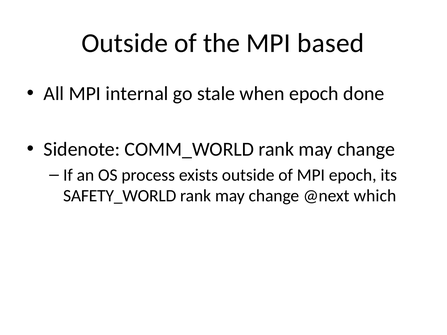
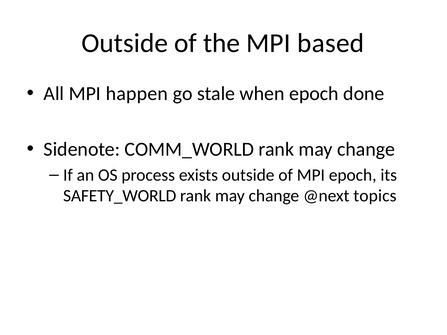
internal: internal -> happen (137, 94)
which: which -> topics (375, 196)
